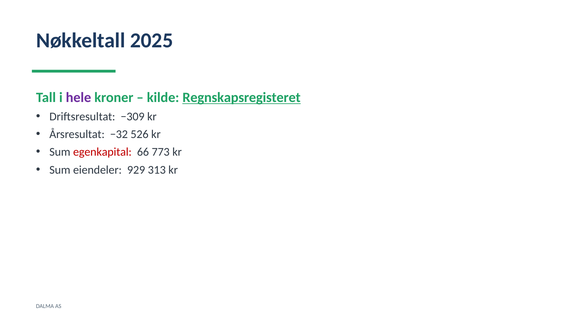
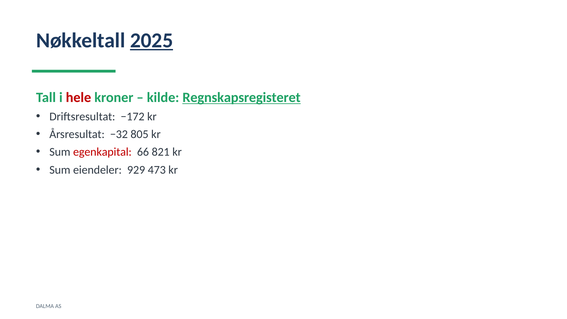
2025 underline: none -> present (152, 40)
hele colour: purple -> red (78, 98)
−309: −309 -> −172 (133, 117)
526: 526 -> 805 (140, 134)
773: 773 -> 821 (161, 152)
313: 313 -> 473 (157, 170)
